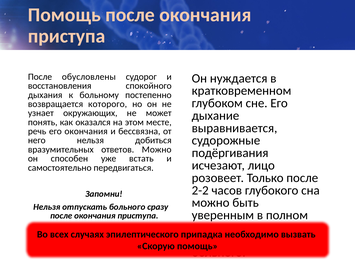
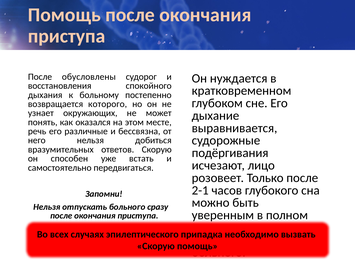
его окончания: окончания -> различные (86, 131)
ответов Можно: Можно -> Скорую (157, 150)
2-2: 2-2 -> 2-1 (200, 190)
